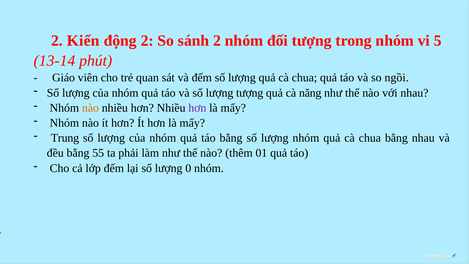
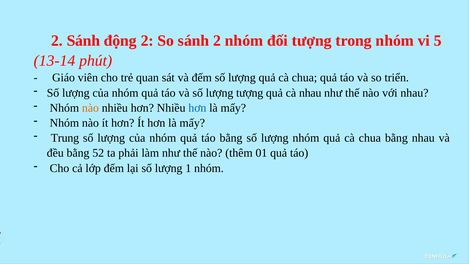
2 Kiến: Kiến -> Sánh (83, 41)
ngồi: ngồi -> triển (397, 78)
cà năng: năng -> nhau (310, 93)
hơn colour: purple -> blue (197, 108)
55: 55 -> 52 (98, 153)
0: 0 -> 1 (188, 168)
